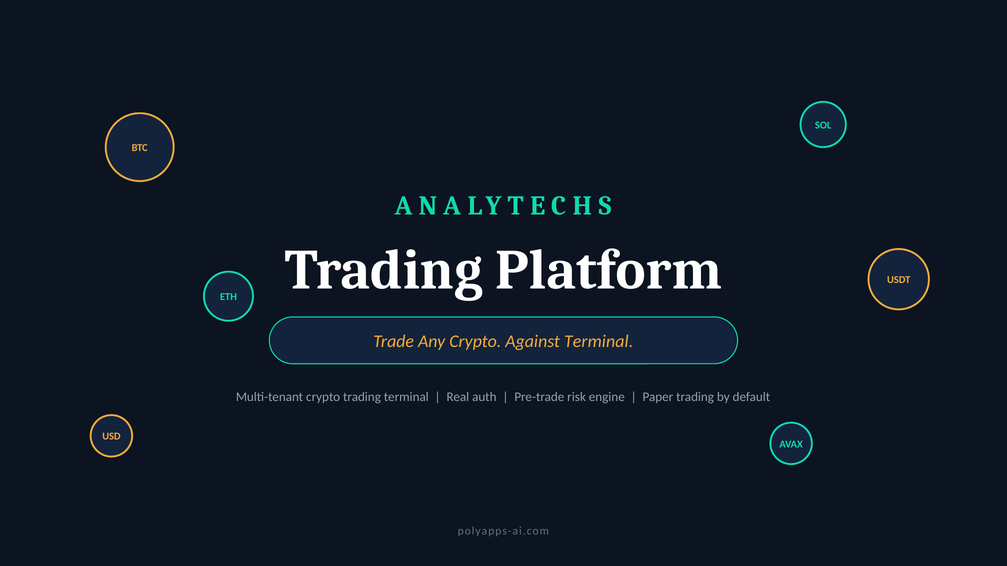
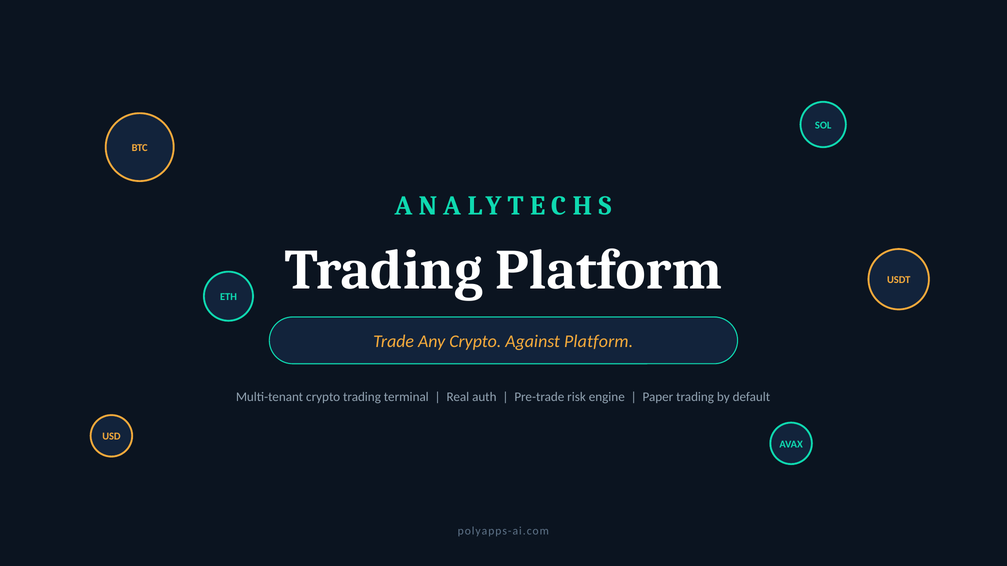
Against Terminal: Terminal -> Platform (599, 342)
